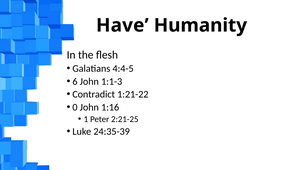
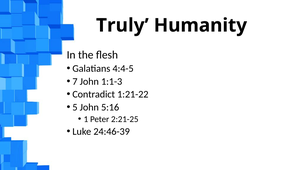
Have: Have -> Truly (122, 25)
6: 6 -> 7 (75, 81)
0: 0 -> 5 (75, 107)
1:16: 1:16 -> 5:16 (110, 107)
24:35-39: 24:35-39 -> 24:46-39 (112, 131)
